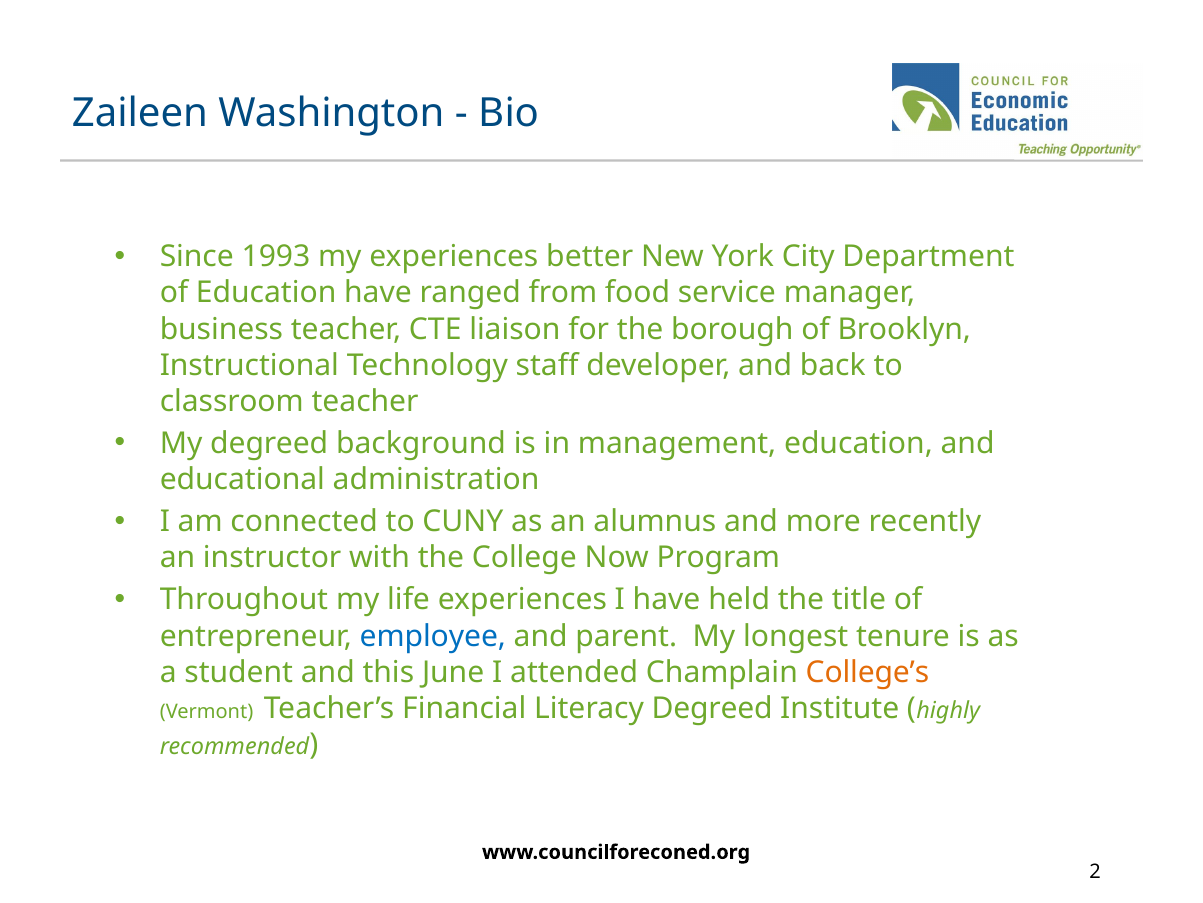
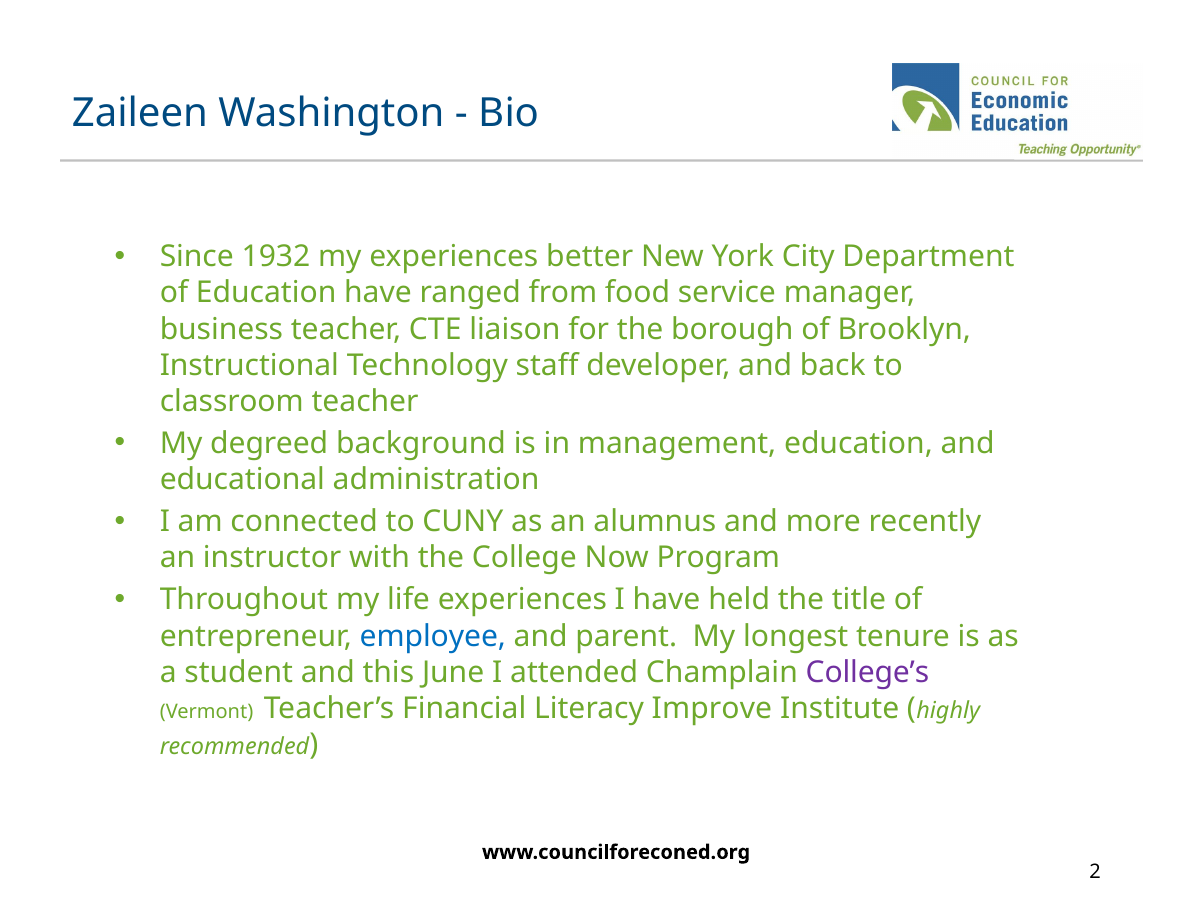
1993: 1993 -> 1932 (276, 257)
College’s colour: orange -> purple (867, 672)
Literacy Degreed: Degreed -> Improve (712, 708)
